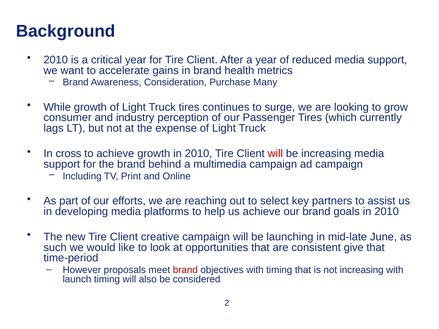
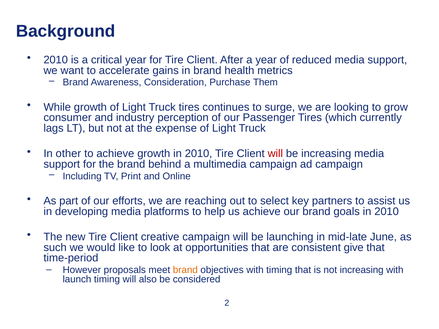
Many: Many -> Them (265, 82)
cross: cross -> other (68, 154)
brand colour: red -> orange (185, 270)
